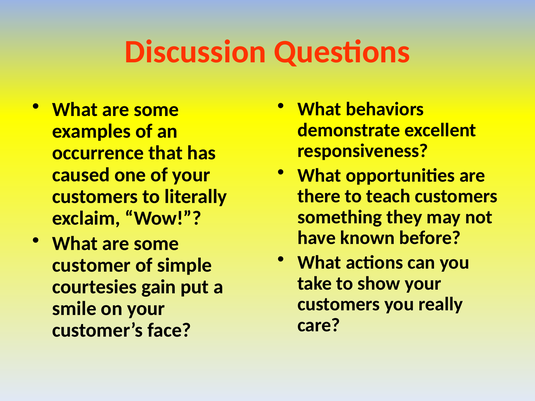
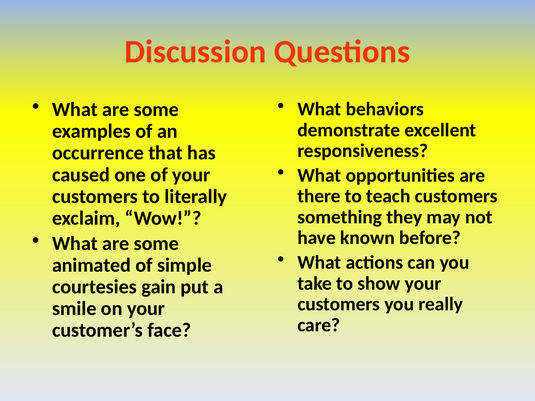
customer: customer -> animated (92, 265)
